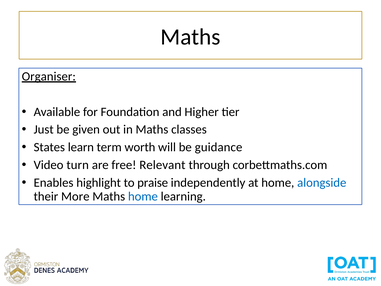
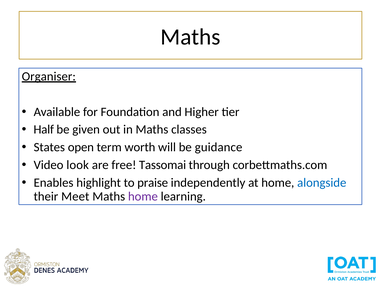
Just: Just -> Half (44, 129)
learn: learn -> open (81, 147)
turn: turn -> look (78, 165)
Relevant: Relevant -> Tassomai (163, 165)
More: More -> Meet (75, 196)
home colour: blue -> purple (143, 196)
